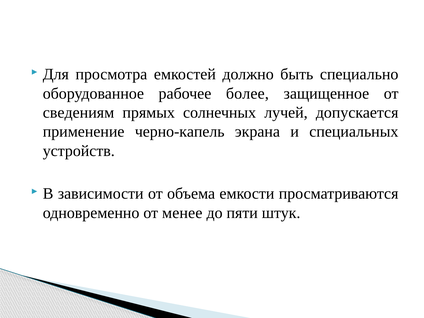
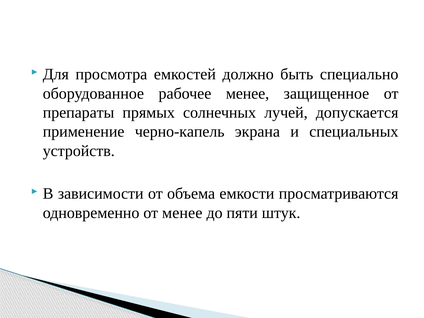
рабочее более: более -> менее (248, 94)
сведениям: сведениям -> препараты (79, 113)
